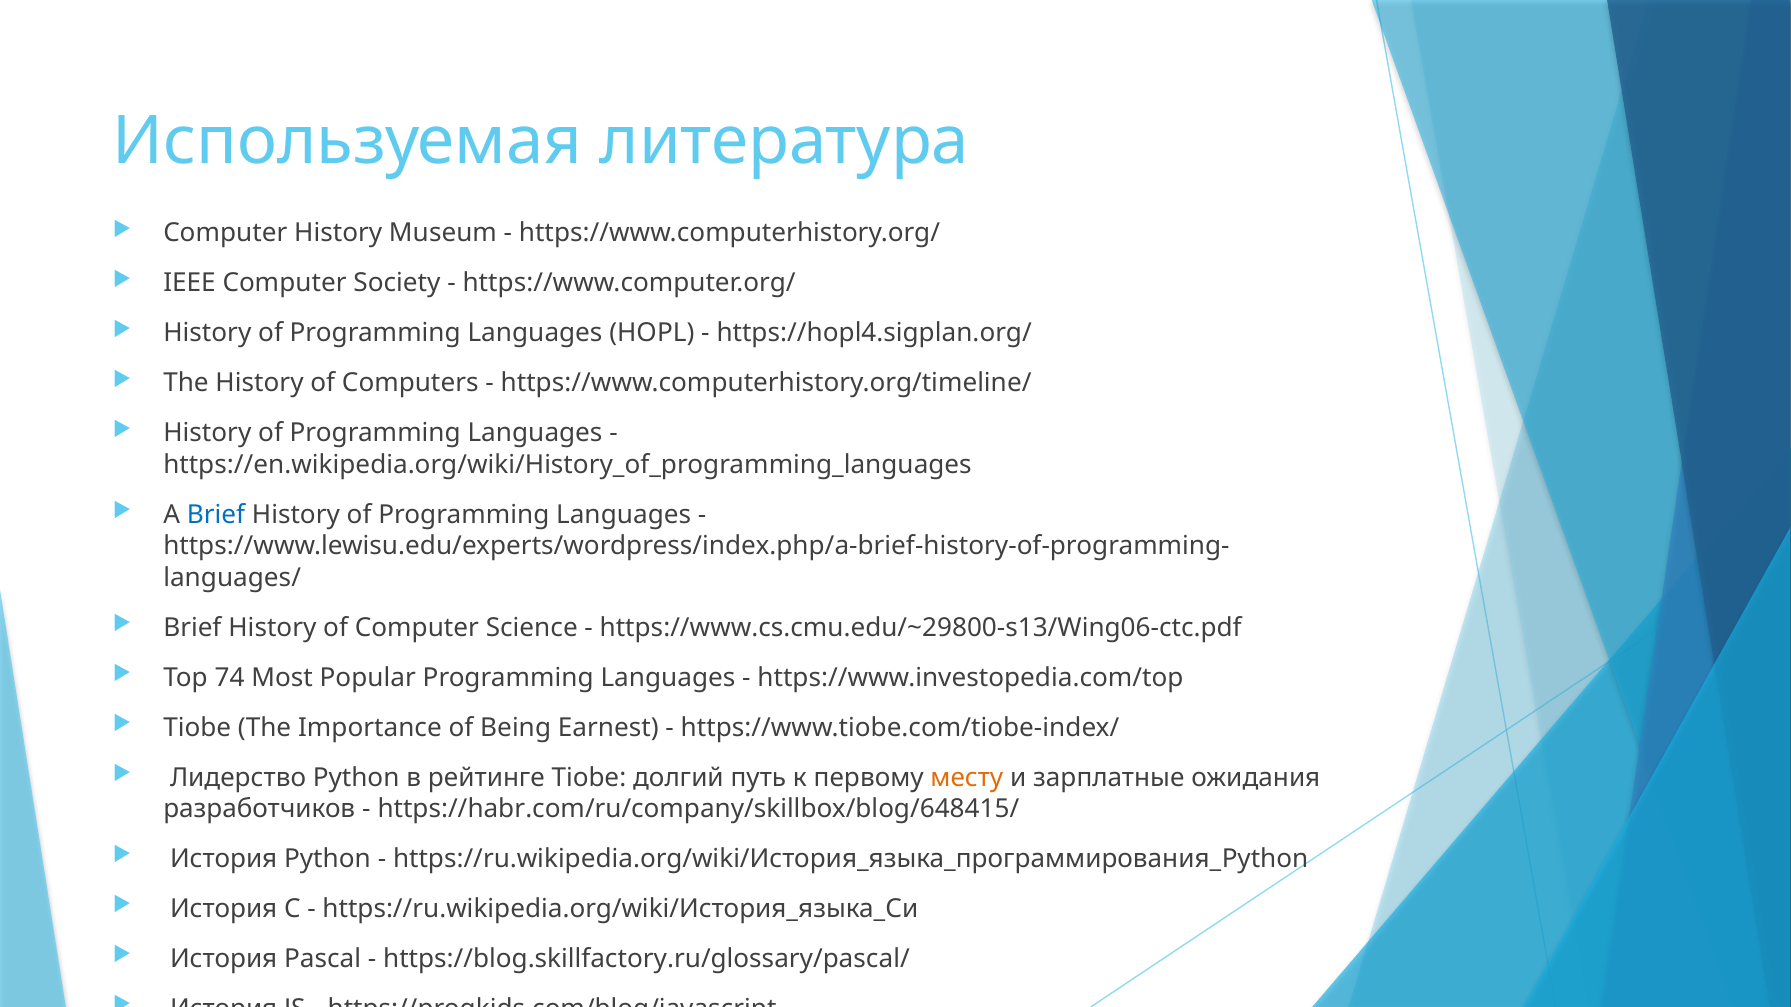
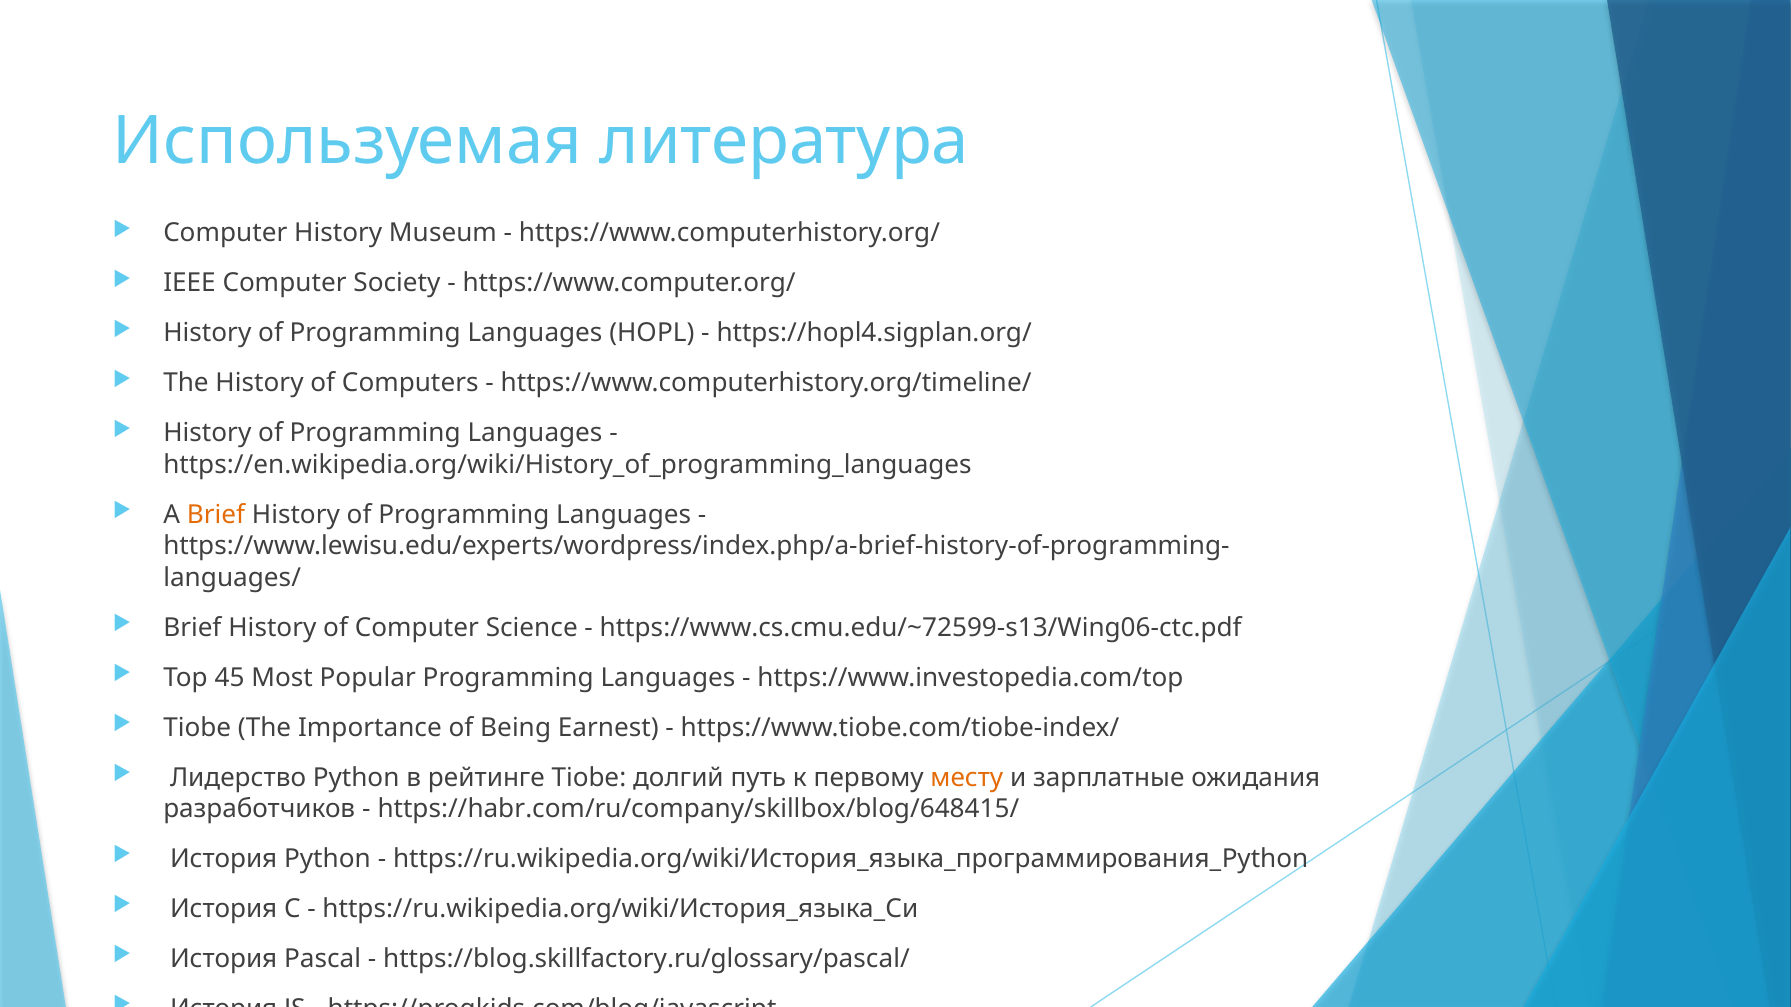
Brief colour: blue -> orange (216, 515)
https://www.cs.cmu.edu/~29800-s13/Wing06-ctc.pdf: https://www.cs.cmu.edu/~29800-s13/Wing06-ctc.pdf -> https://www.cs.cmu.edu/~72599-s13/Wing06-ctc.pdf (921, 628)
74: 74 -> 45 (230, 678)
